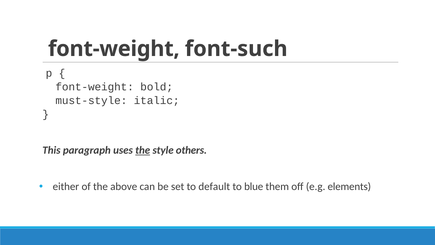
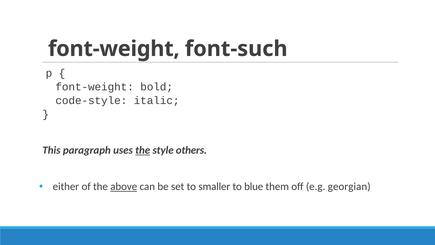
must-style: must-style -> code-style (91, 100)
above underline: none -> present (124, 186)
default: default -> smaller (214, 186)
elements: elements -> georgian (349, 186)
